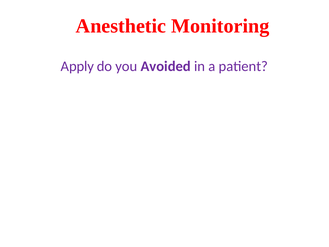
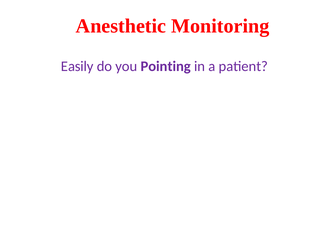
Apply: Apply -> Easily (77, 66)
Avoided: Avoided -> Pointing (166, 66)
